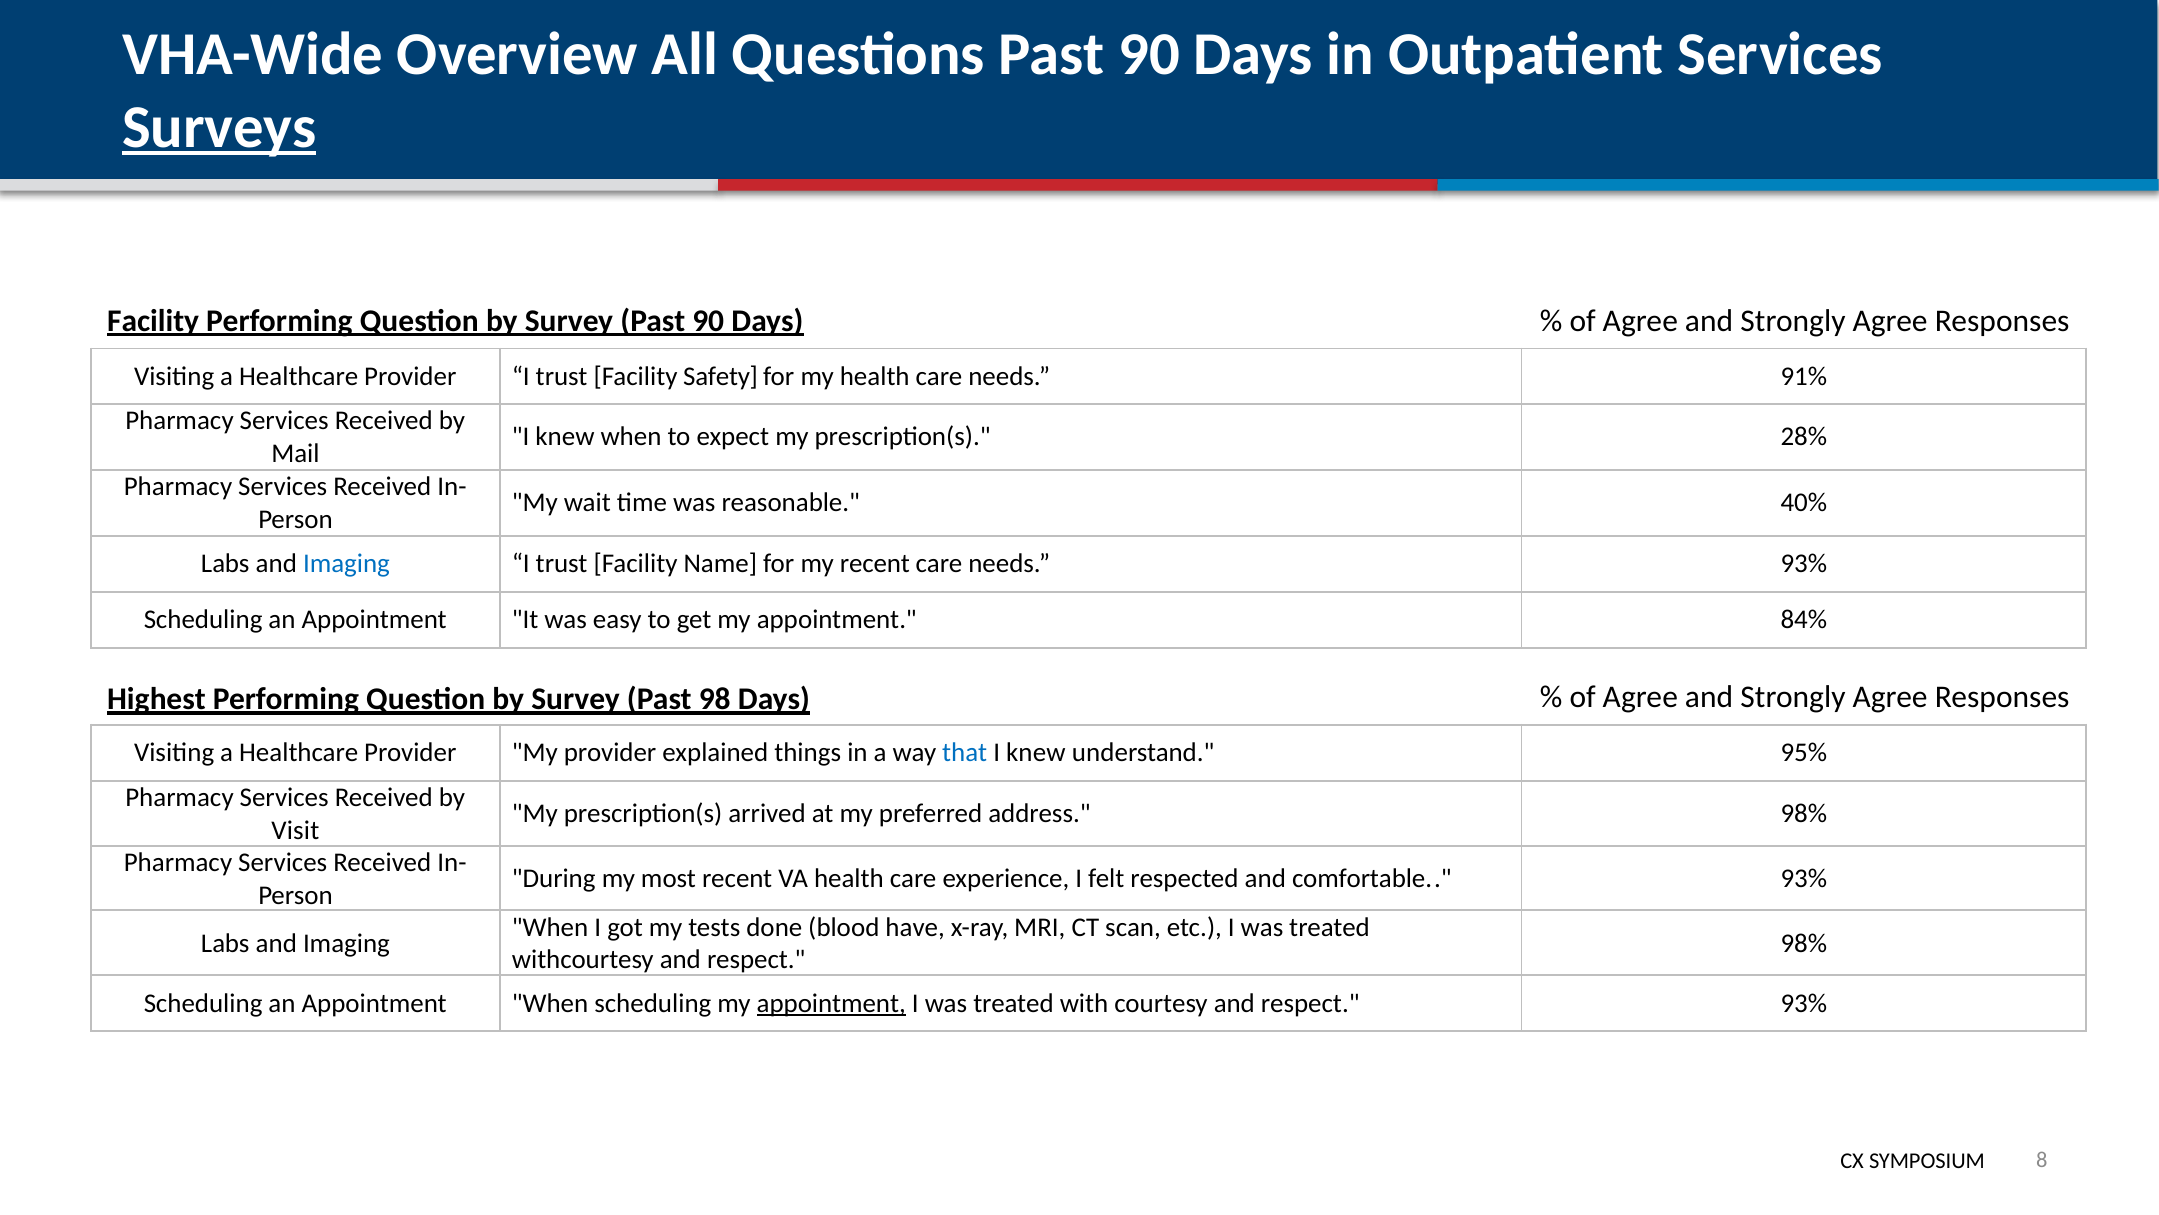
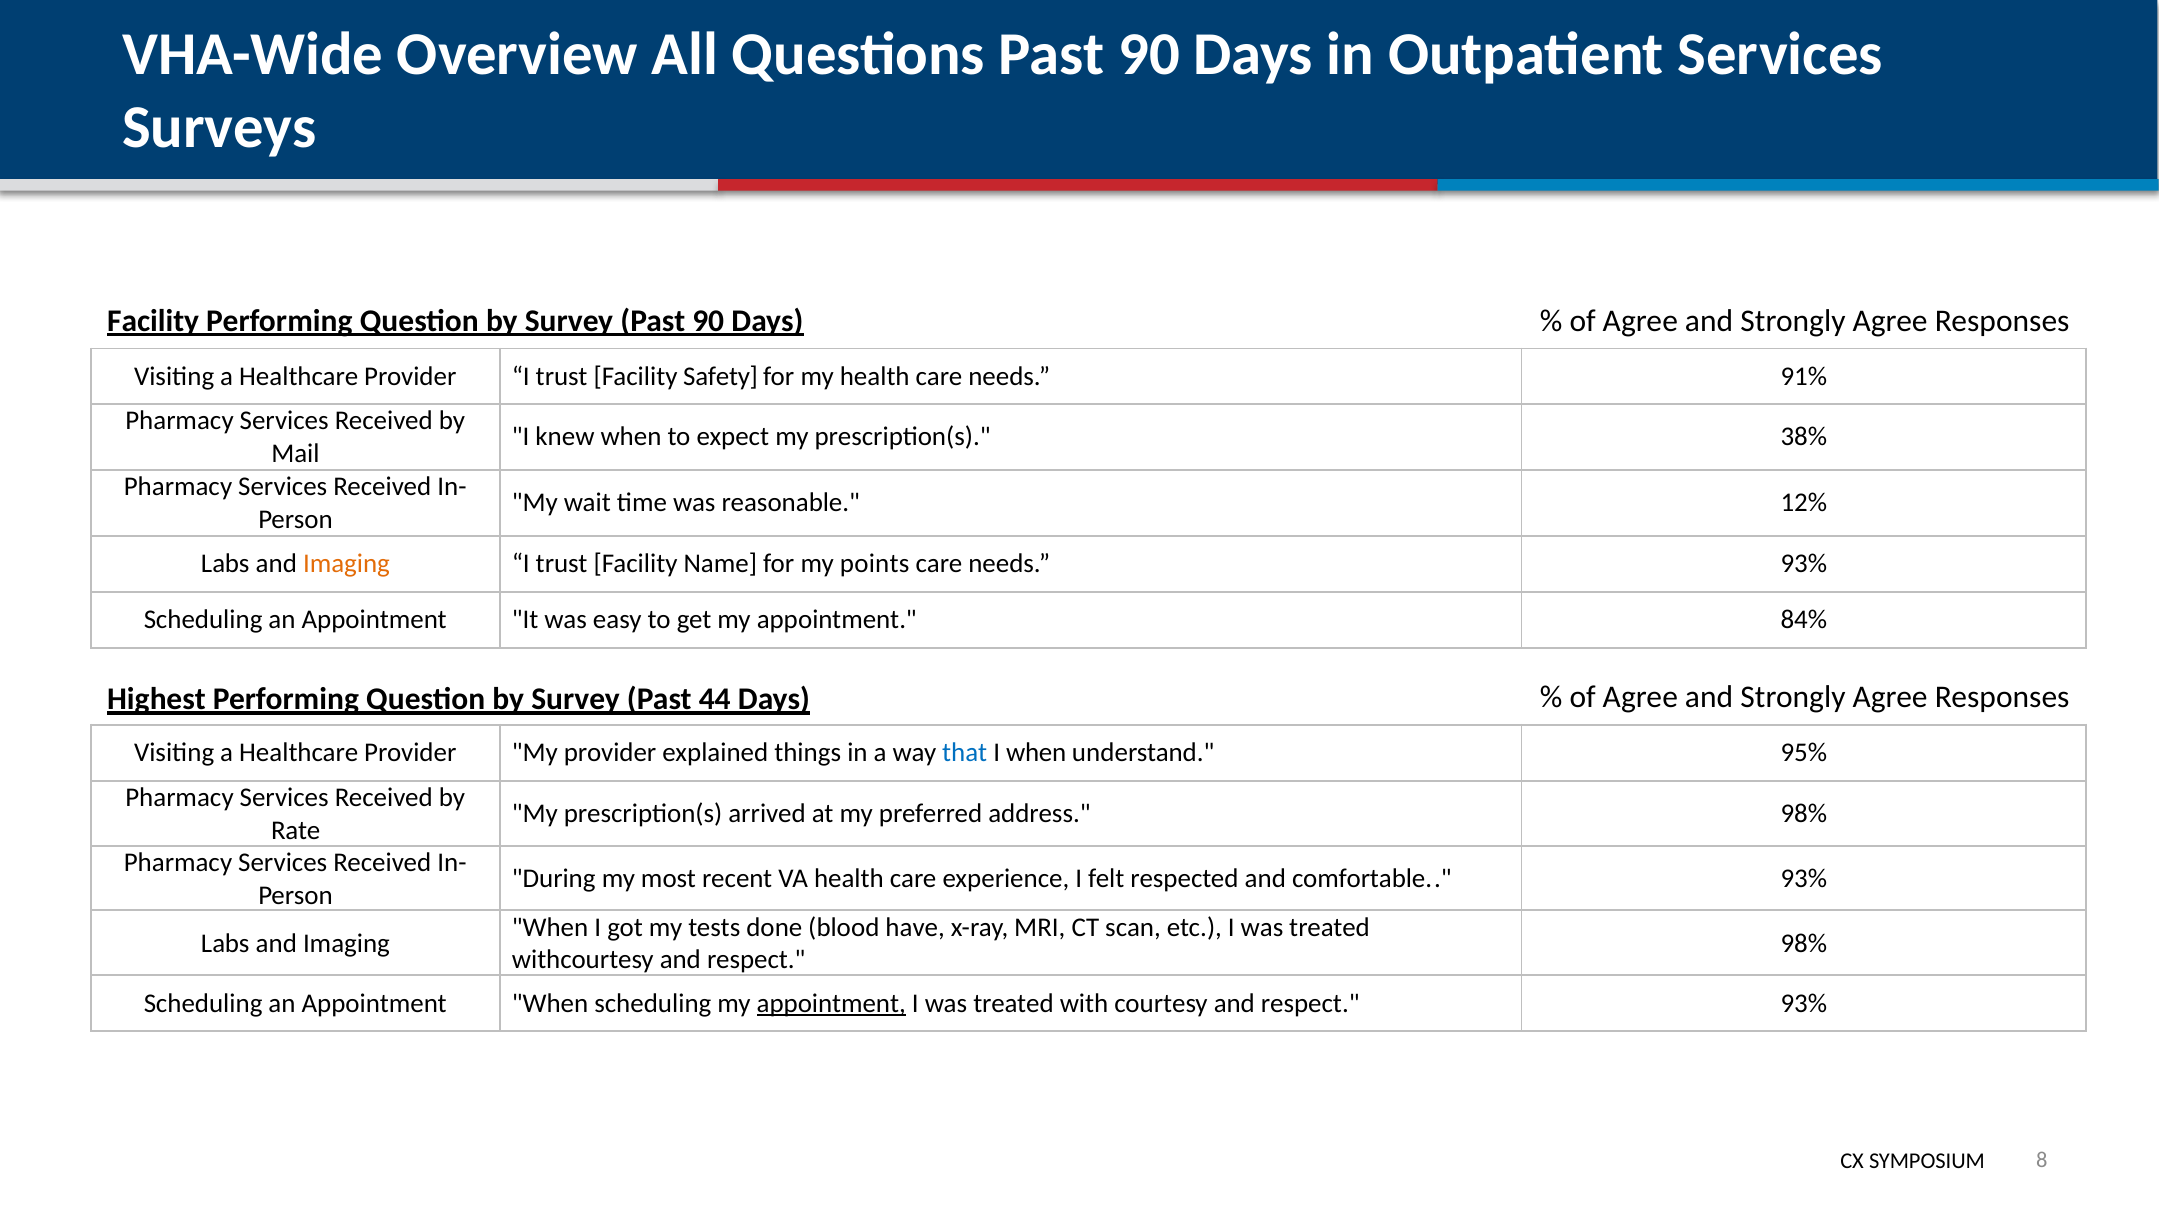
Surveys underline: present -> none (219, 127)
28%: 28% -> 38% (1804, 437)
40%: 40% -> 12% (1804, 503)
Imaging colour: blue -> orange (346, 564)
my recent: recent -> points (875, 564)
98: 98 -> 44 (715, 699)
knew: knew -> when (1036, 753)
Visit: Visit -> Rate (296, 830)
